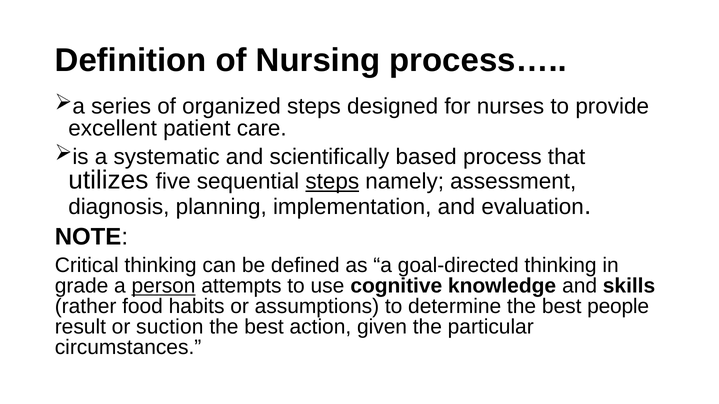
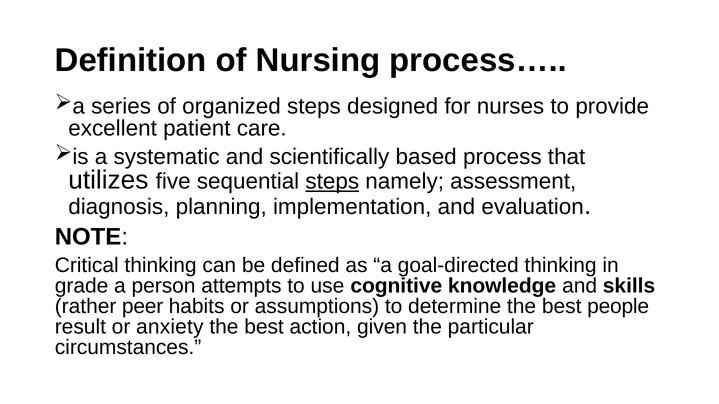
person underline: present -> none (164, 286)
food: food -> peer (143, 307)
suction: suction -> anxiety (170, 327)
